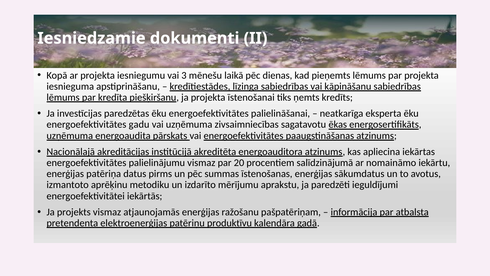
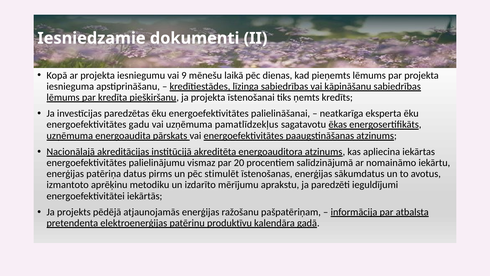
3: 3 -> 9 (184, 75)
zivsaimniecības: zivsaimniecības -> pamatlīdzekļus (247, 124)
summas: summas -> stimulēt (222, 174)
projekts vismaz: vismaz -> pēdējā (107, 212)
